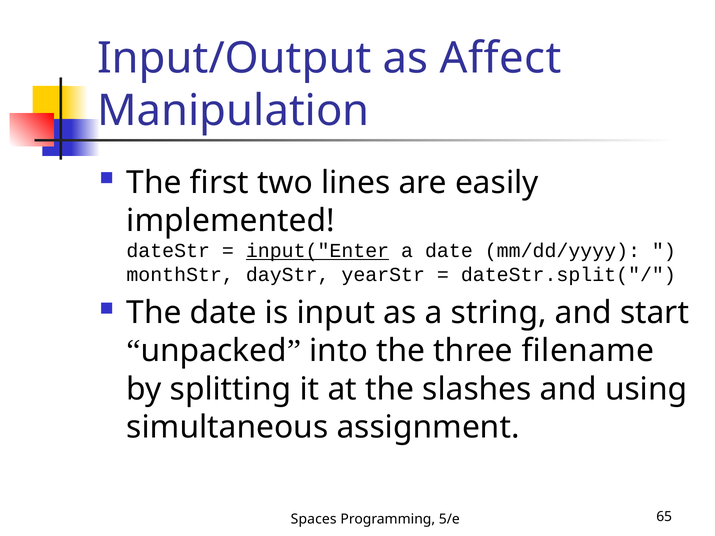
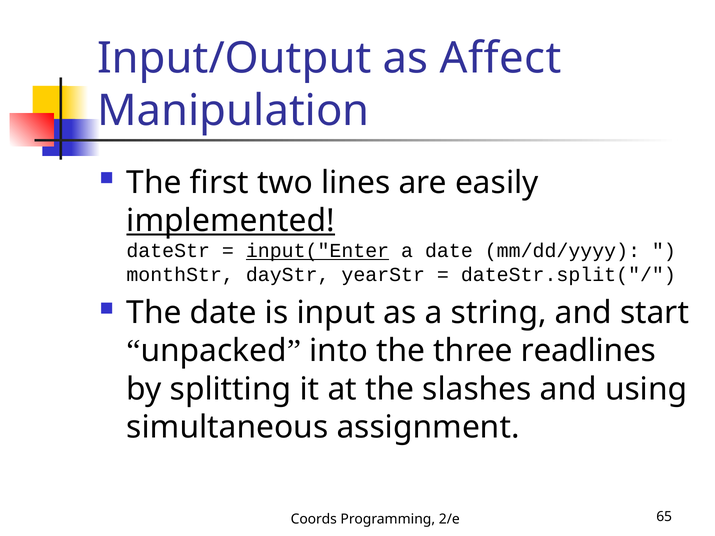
implemented underline: none -> present (231, 221)
filename: filename -> readlines (588, 351)
Spaces: Spaces -> Coords (314, 519)
5/e: 5/e -> 2/e (449, 519)
